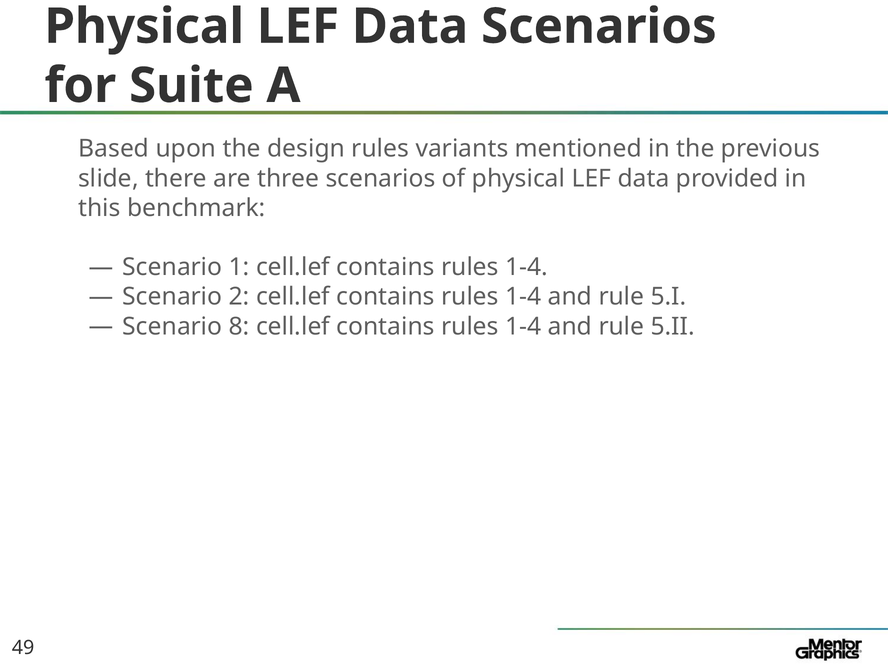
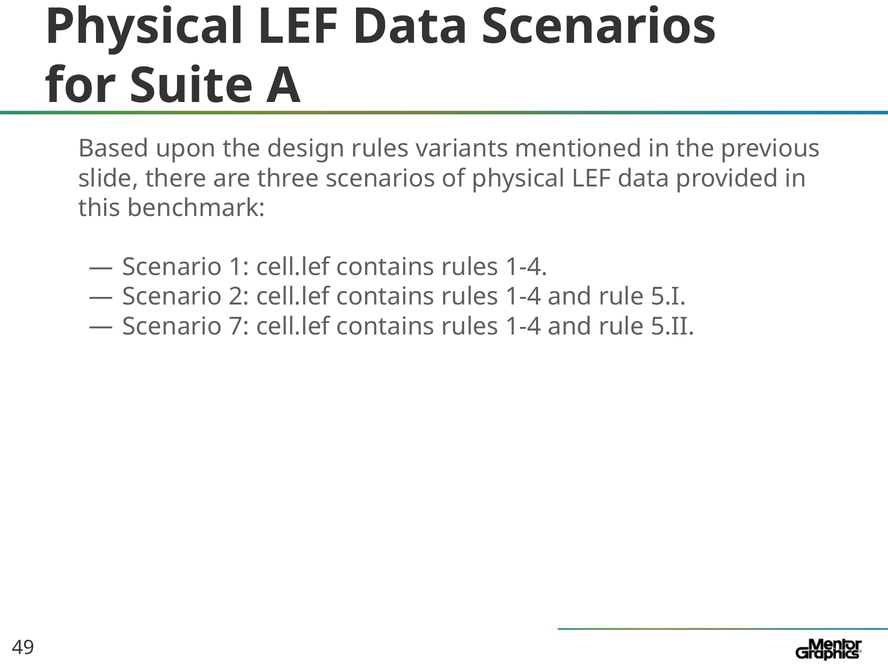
8: 8 -> 7 (239, 326)
